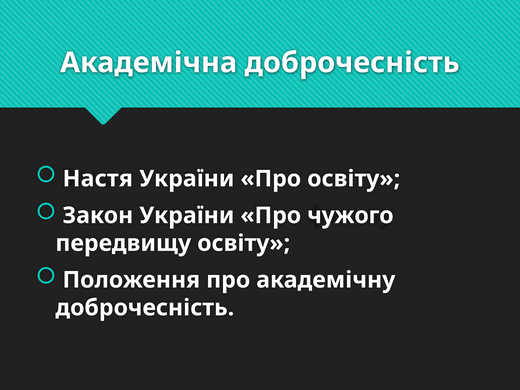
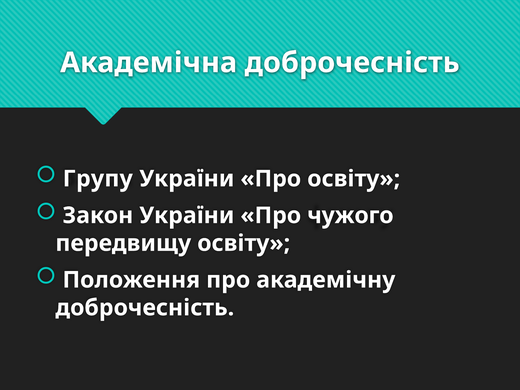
Настя: Настя -> Групу (98, 179)
